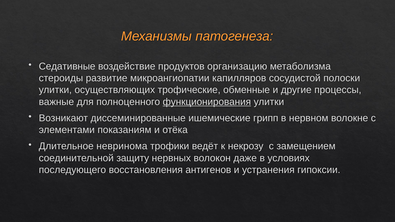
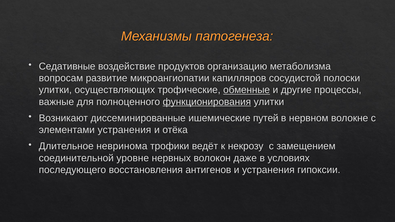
стероиды: стероиды -> вопросам (61, 78)
обменные underline: none -> present (247, 90)
грипп: грипп -> путей (266, 118)
элементами показаниям: показаниям -> устранения (124, 130)
защиту: защиту -> уровне (133, 158)
